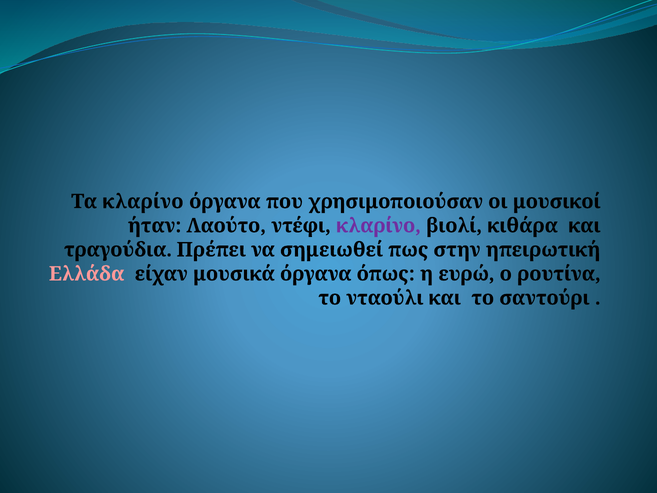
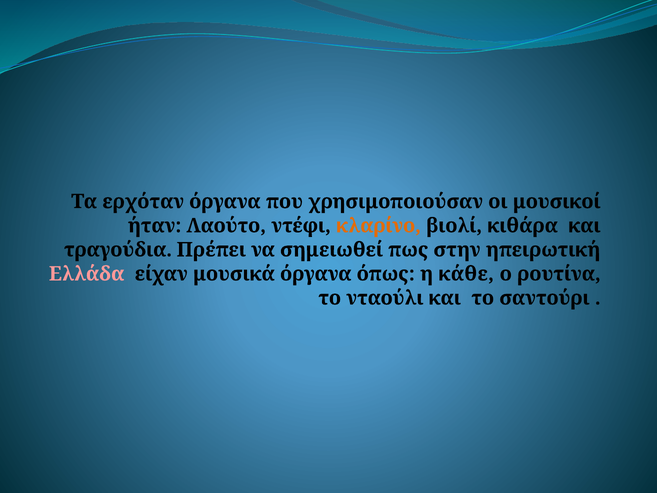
Τα κλαρίνο: κλαρίνο -> ερχόταν (143, 201)
κλαρίνο colour: purple -> orange (379, 226)
ευρώ: ευρώ -> κάθε (466, 274)
